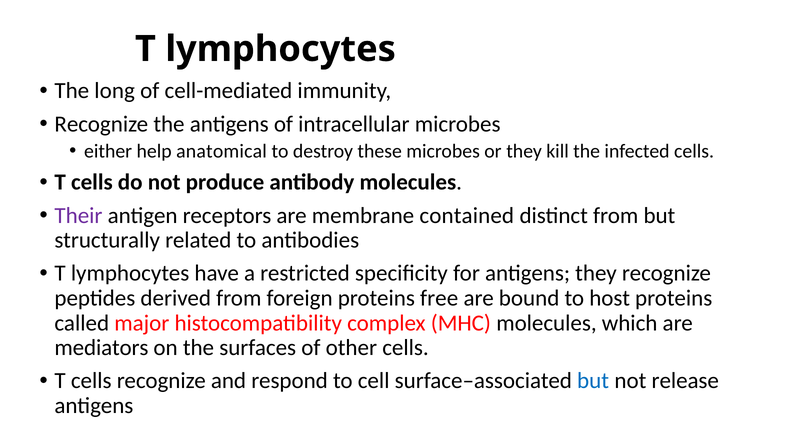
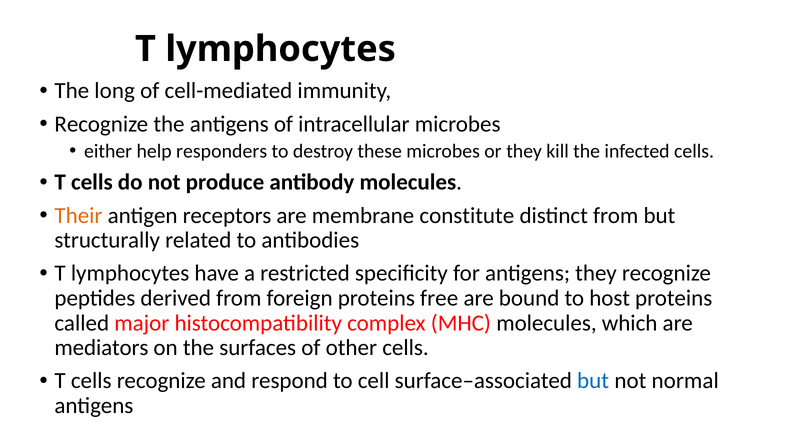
anatomical: anatomical -> responders (222, 151)
Their colour: purple -> orange (79, 216)
contained: contained -> constitute (467, 216)
release: release -> normal (685, 381)
